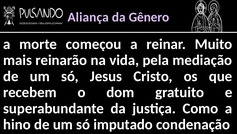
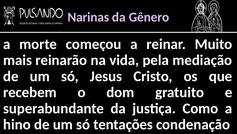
Aliança: Aliança -> Narinas (88, 17)
imputado: imputado -> tentações (123, 124)
